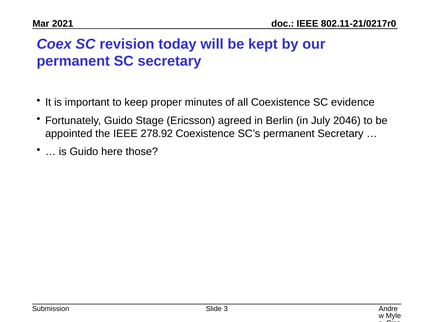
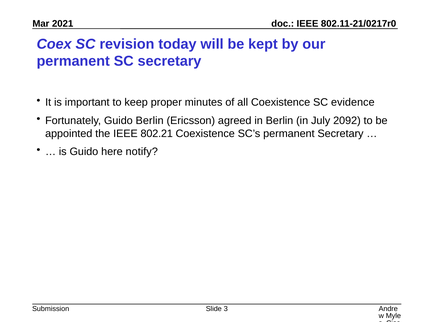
Guido Stage: Stage -> Berlin (150, 121)
2046: 2046 -> 2092 (347, 121)
278.92: 278.92 -> 802.21 (157, 134)
those: those -> notify (142, 152)
